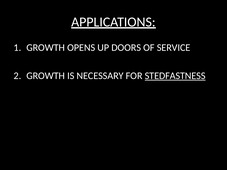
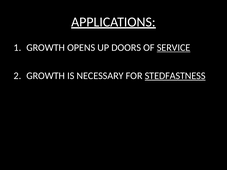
SERVICE underline: none -> present (174, 48)
